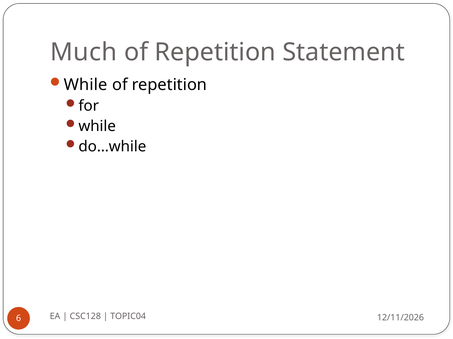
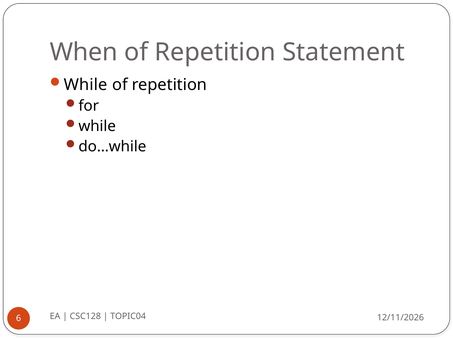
Much: Much -> When (84, 52)
